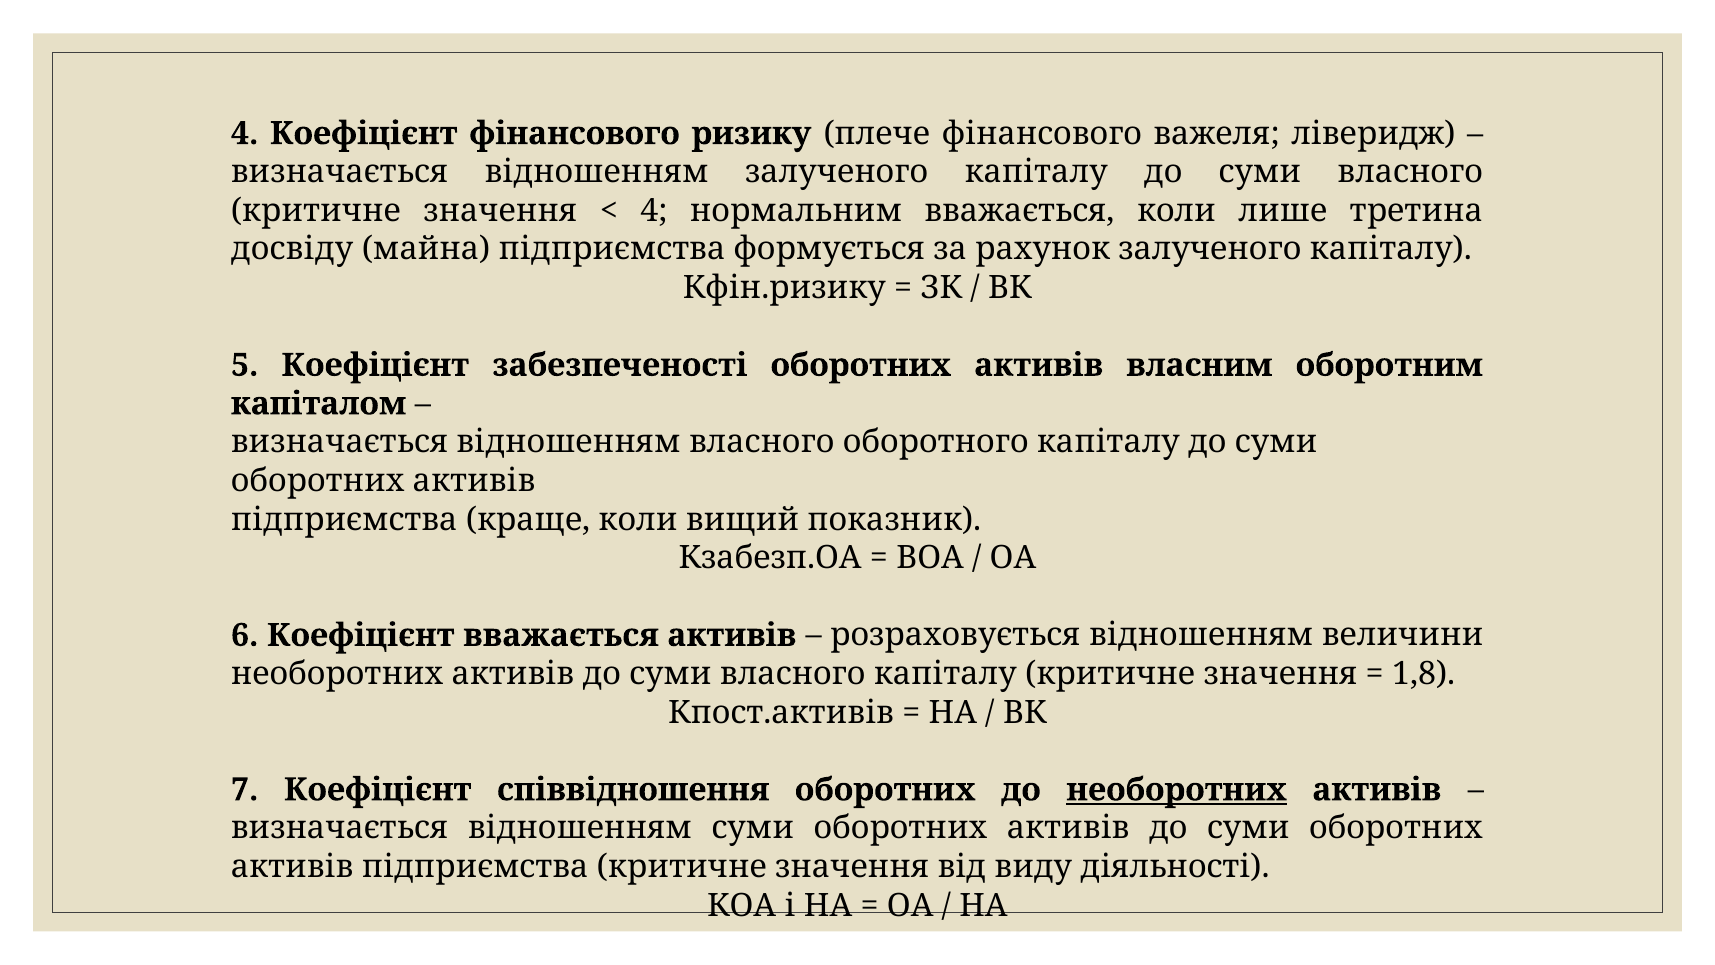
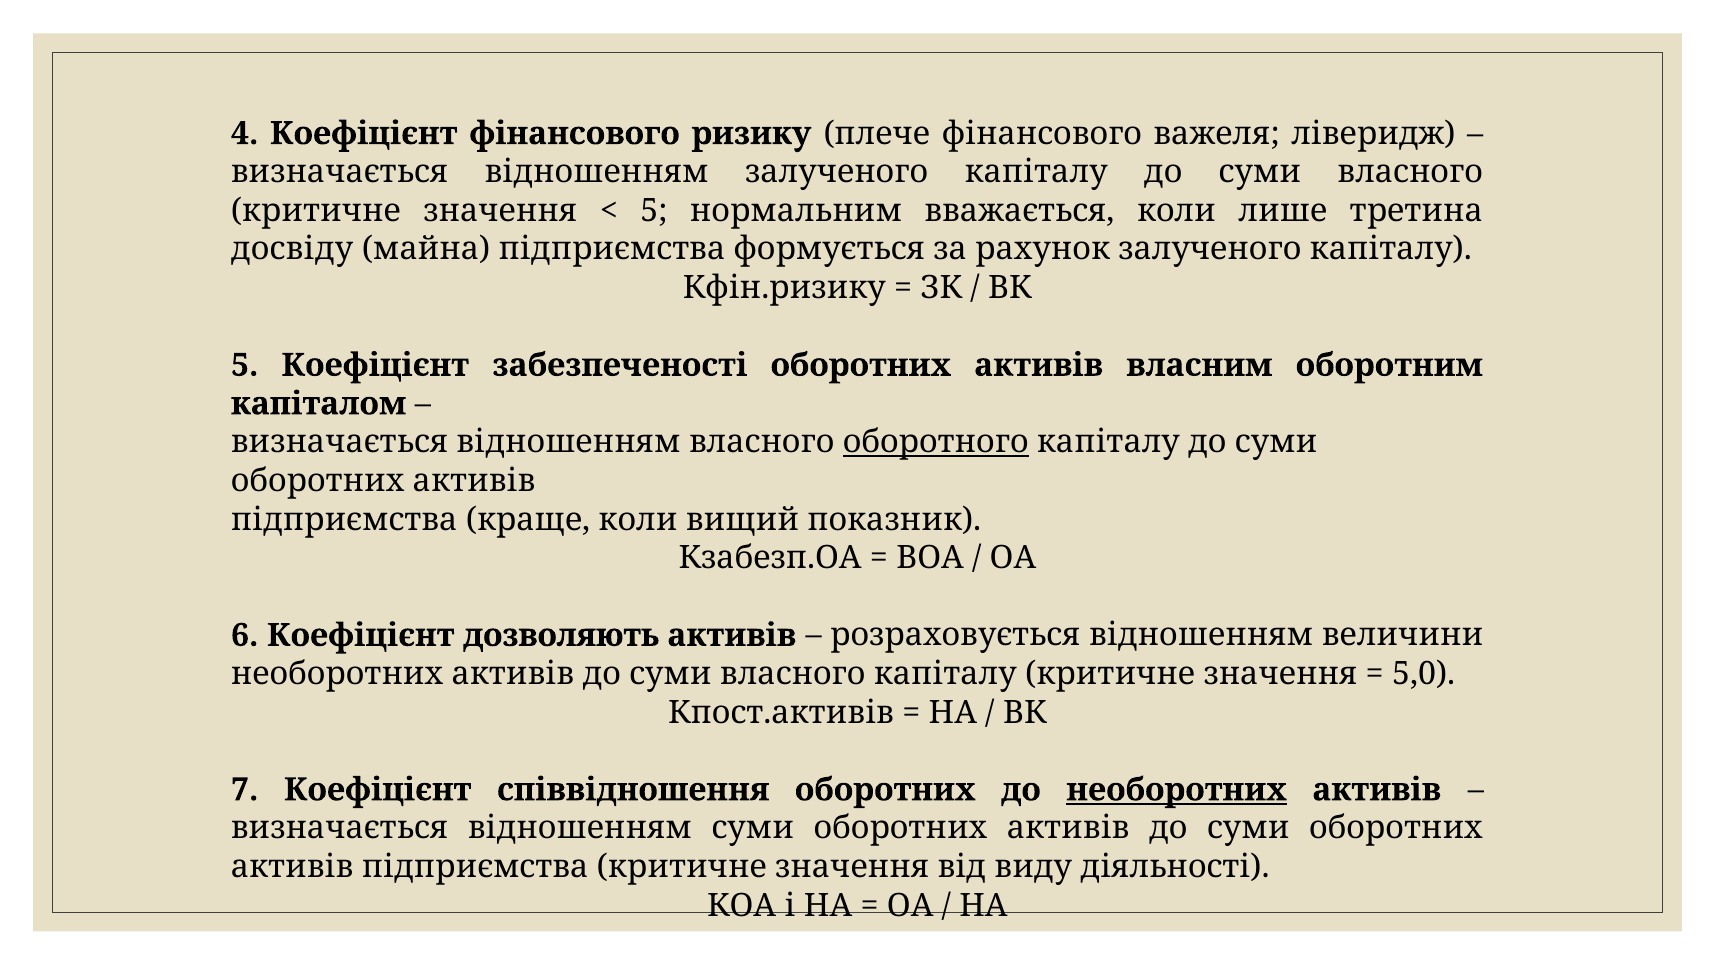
4: 4 -> 5 (654, 211)
оборотного underline: none -> present (936, 442)
Коефіцієнт вважається: вважається -> дозволяють (561, 635)
1,8: 1,8 -> 5,0 (1424, 674)
